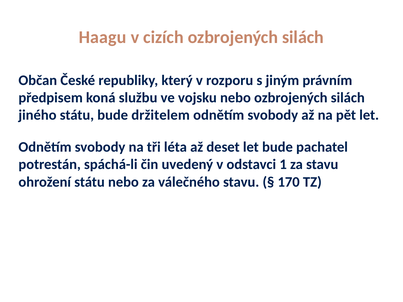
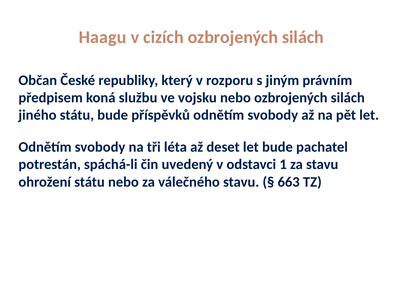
držitelem: držitelem -> příspěvků (161, 115)
170: 170 -> 663 (289, 182)
